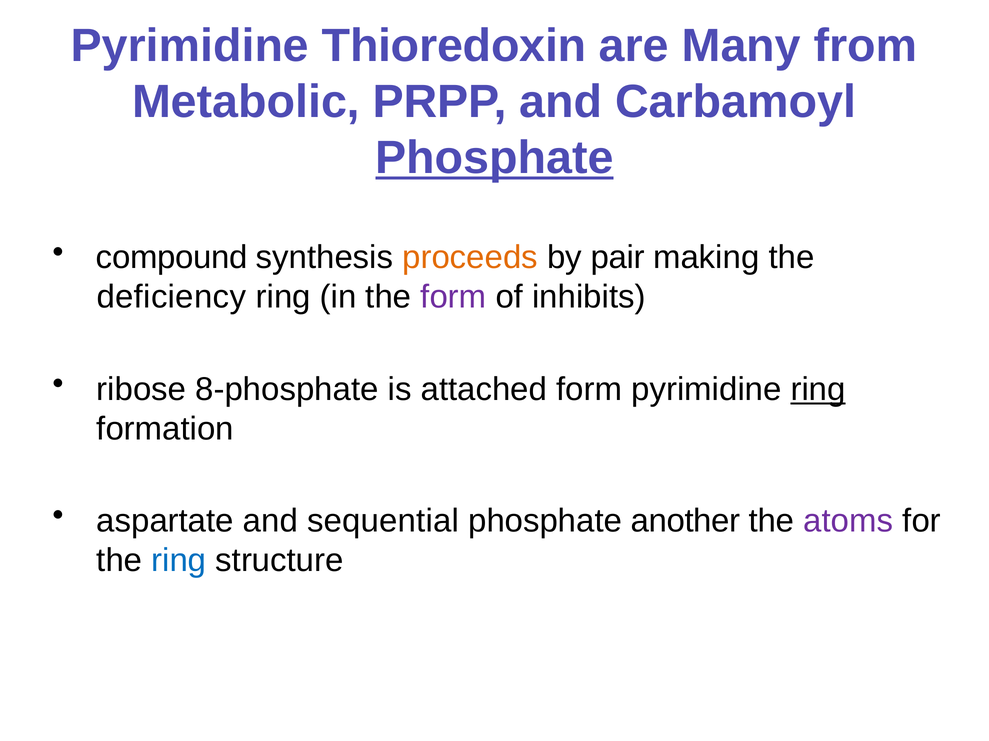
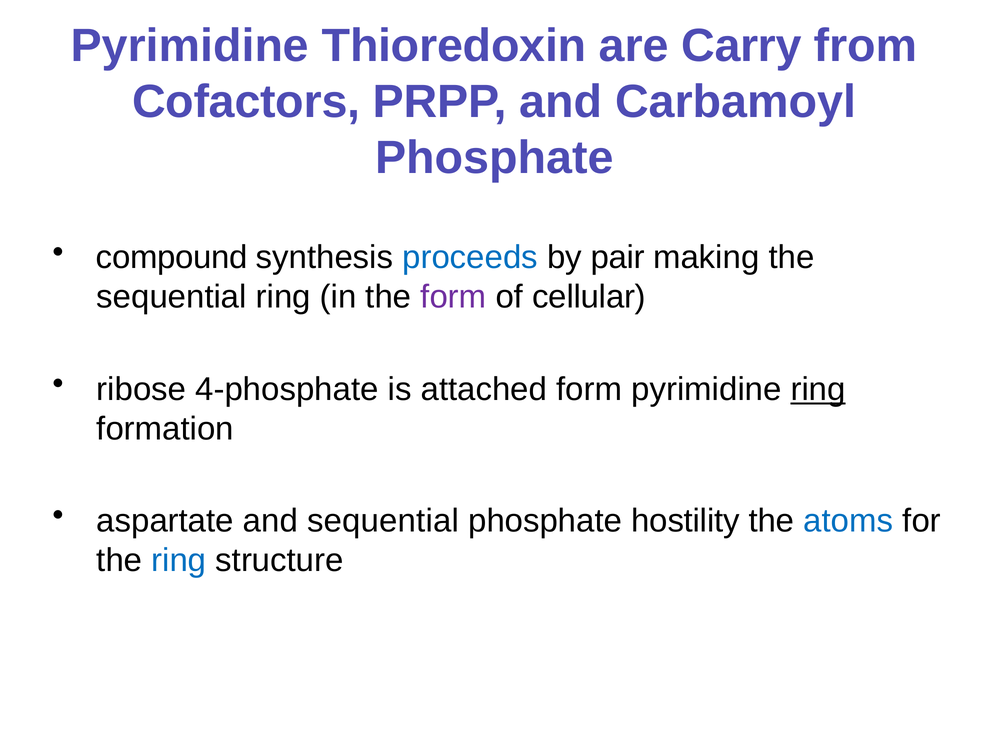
Many: Many -> Carry (742, 46)
Metabolic: Metabolic -> Cofactors (246, 102)
Phosphate underline: present -> none (494, 158)
proceeds colour: orange -> blue (470, 258)
deficiency: deficiency -> sequential (172, 297)
inhibits: inhibits -> cellular (589, 297)
8-phosphate: 8-phosphate -> 4-phosphate (287, 390)
another: another -> hostility (685, 522)
atoms colour: purple -> blue (848, 522)
